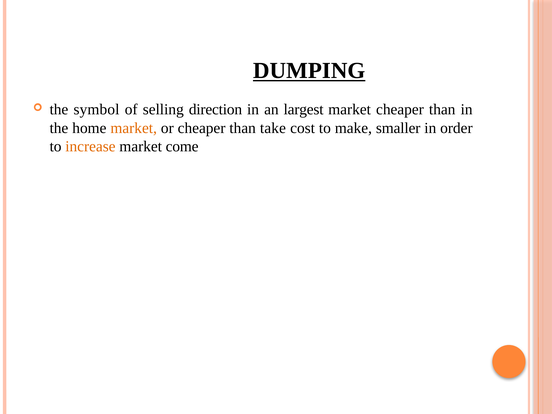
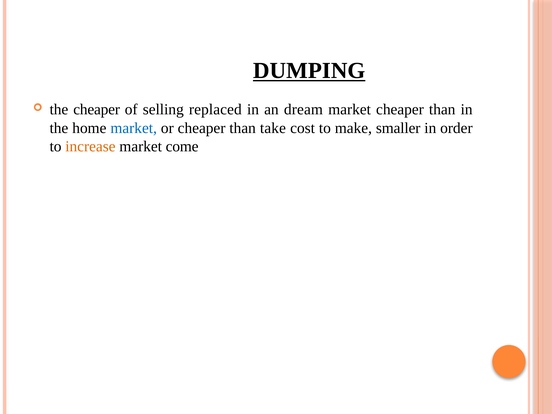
the symbol: symbol -> cheaper (97, 110)
direction: direction -> replaced (215, 110)
largest: largest -> dream (303, 110)
market colour: orange -> blue (134, 128)
